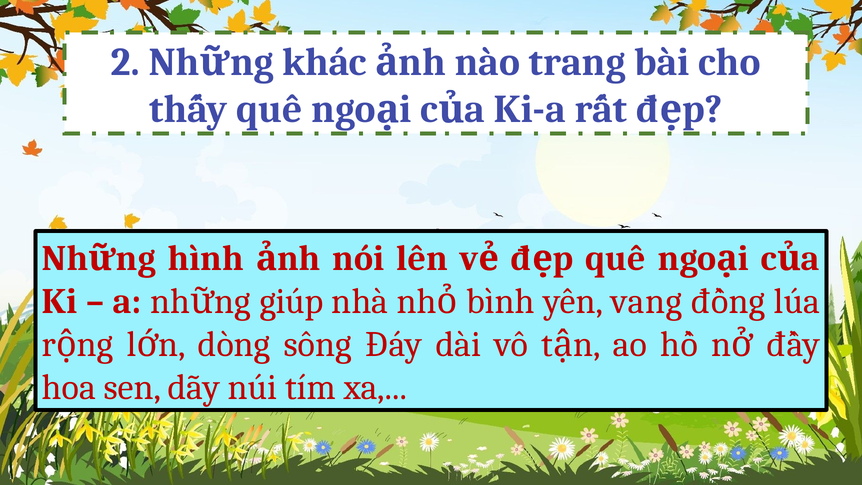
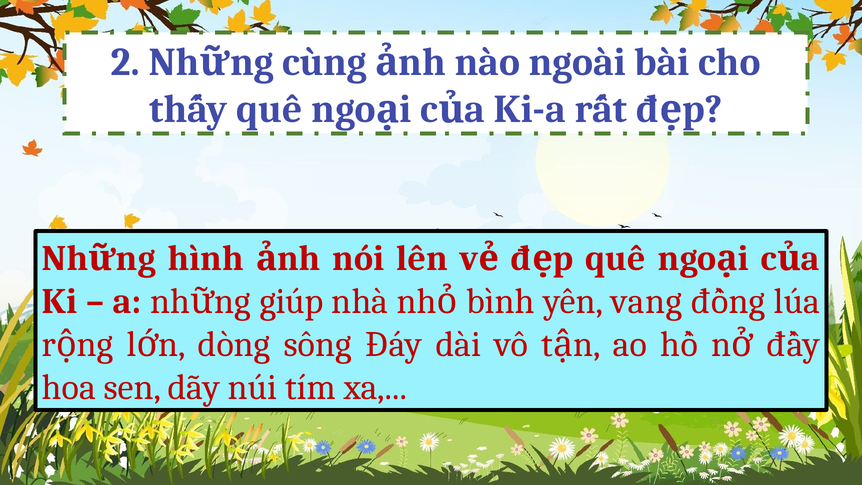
khác: khác -> cùng (325, 62)
trang: trang -> ngoài (577, 62)
